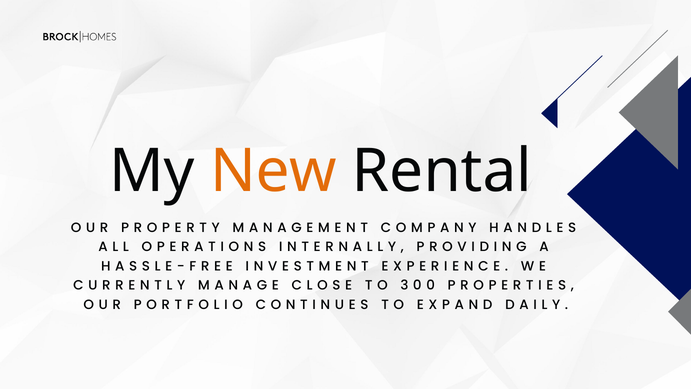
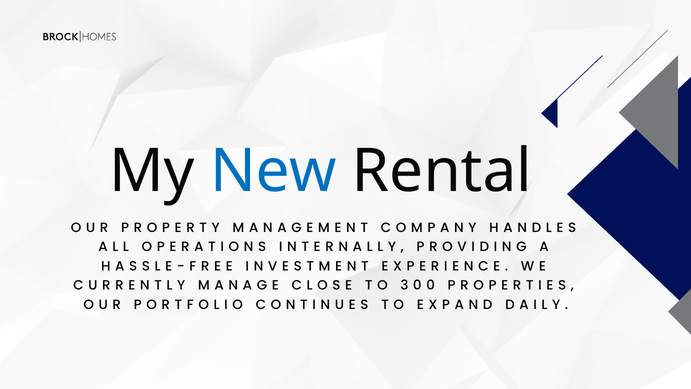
New colour: orange -> blue (273, 171)
